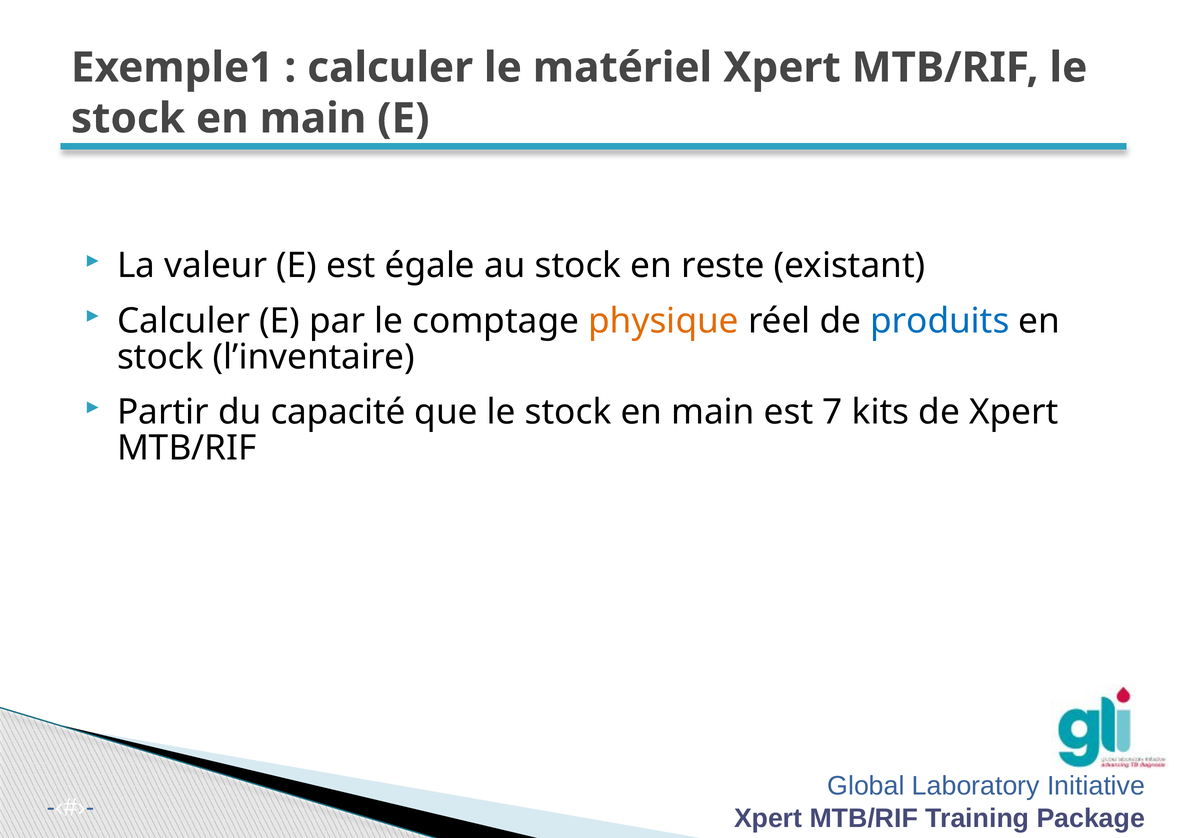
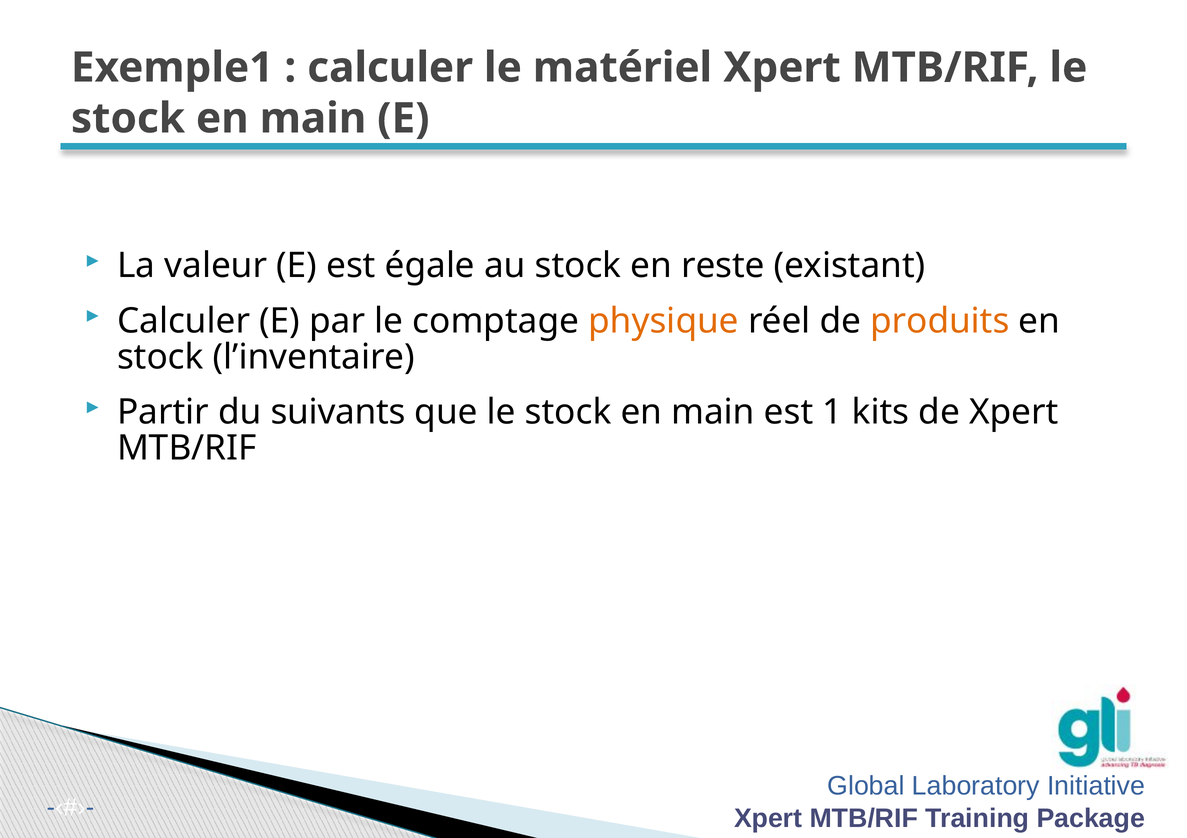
produits colour: blue -> orange (940, 321)
capacité: capacité -> suivants (338, 412)
7: 7 -> 1 (833, 412)
